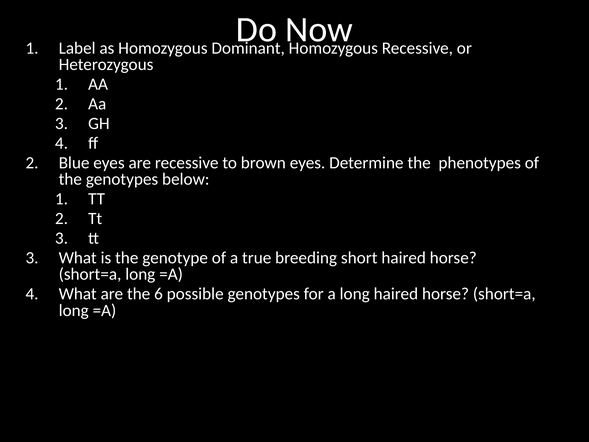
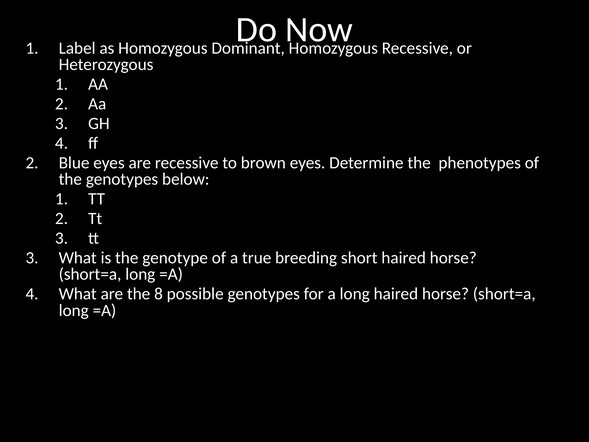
6: 6 -> 8 (159, 294)
